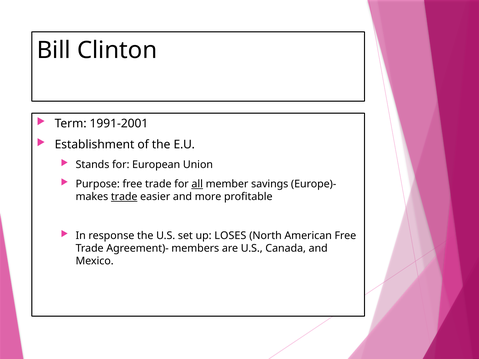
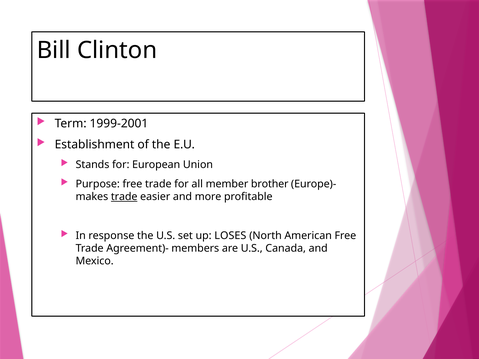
1991-2001: 1991-2001 -> 1999-2001 (119, 124)
all underline: present -> none (197, 184)
savings: savings -> brother (270, 184)
